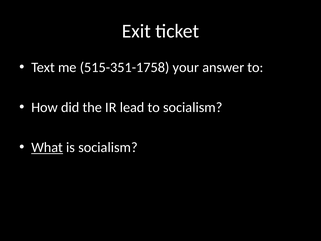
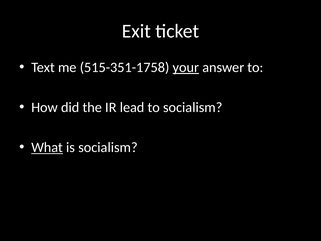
your underline: none -> present (186, 67)
